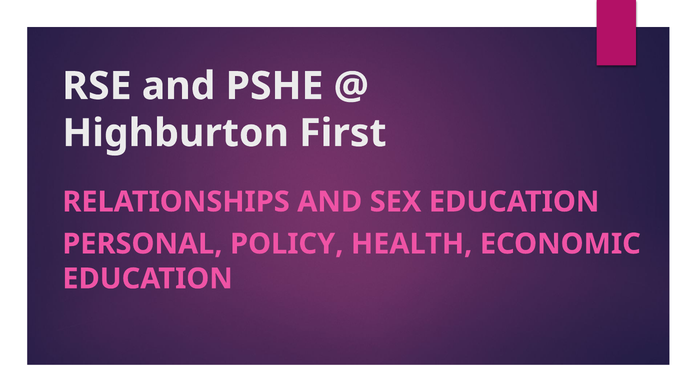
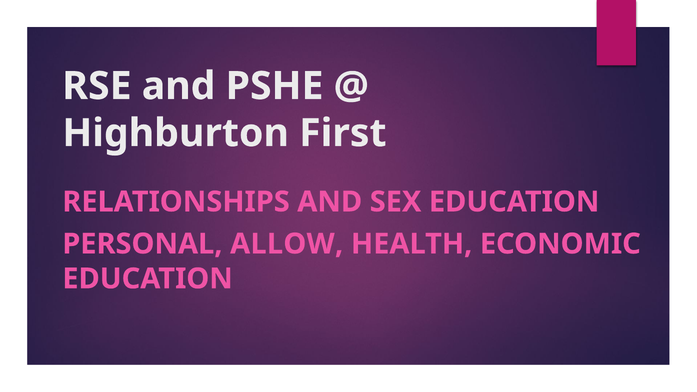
POLICY: POLICY -> ALLOW (287, 244)
